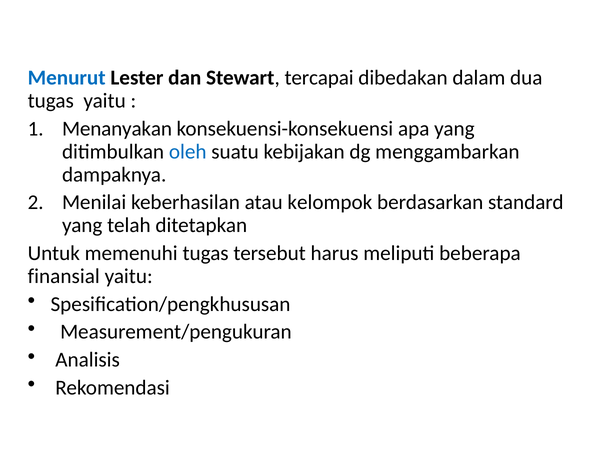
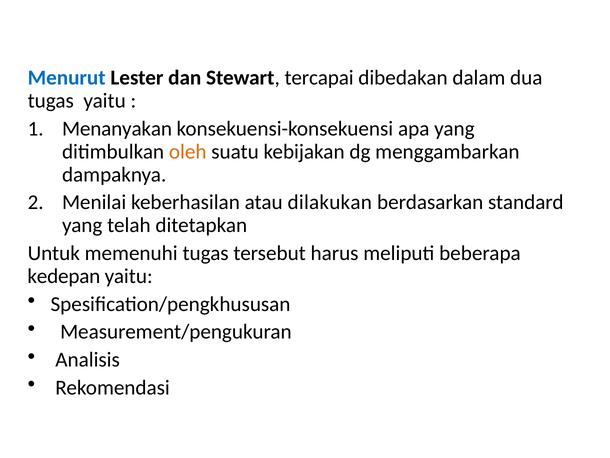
oleh colour: blue -> orange (188, 151)
kelompok: kelompok -> dilakukan (330, 202)
finansial: finansial -> kedepan (64, 276)
